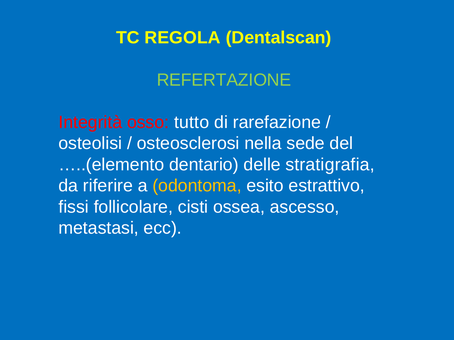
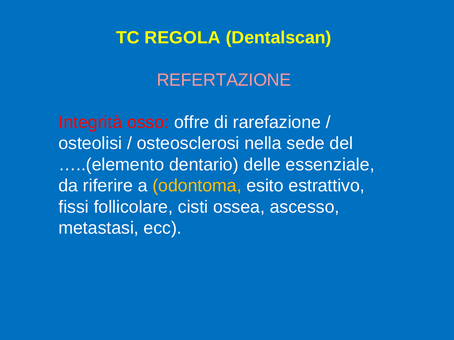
REFERTAZIONE colour: light green -> pink (224, 80)
tutto: tutto -> offre (192, 123)
stratigrafia: stratigrafia -> essenziale (330, 165)
